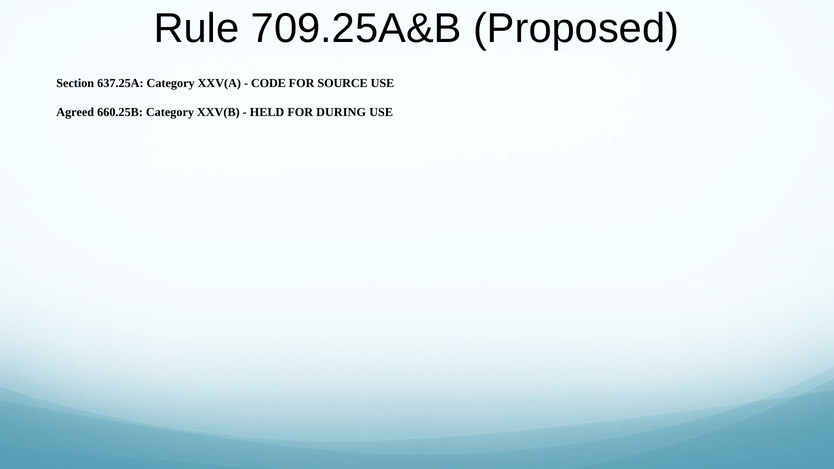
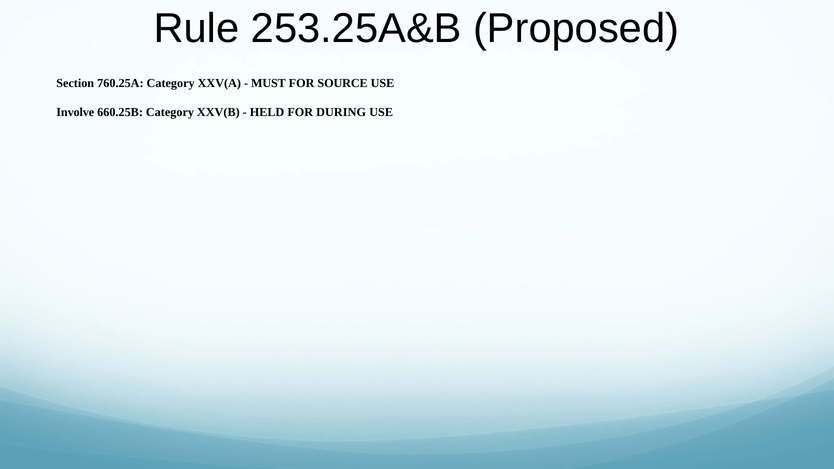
709.25A&B: 709.25A&B -> 253.25A&B (356, 28)
637.25A: 637.25A -> 760.25A (120, 83)
CODE: CODE -> MUST (268, 83)
Agreed: Agreed -> Involve (75, 112)
